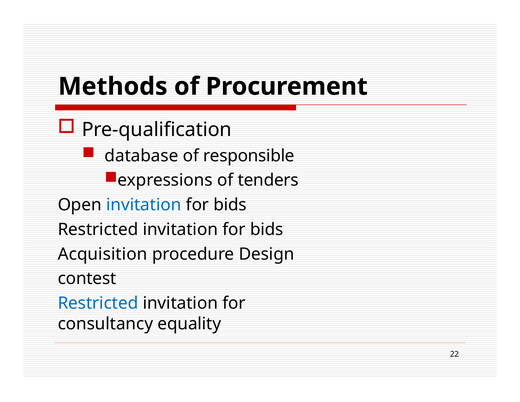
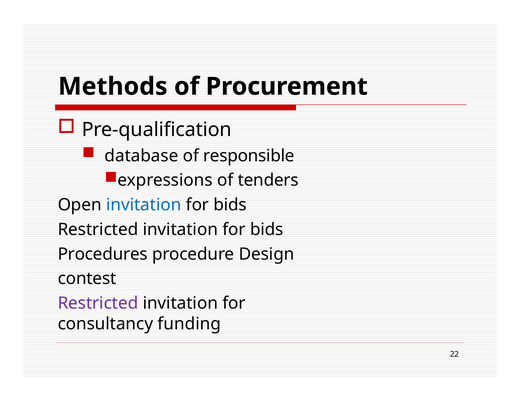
Acquisition: Acquisition -> Procedures (103, 254)
Restricted colour: blue -> purple (98, 303)
equality: equality -> funding (189, 324)
